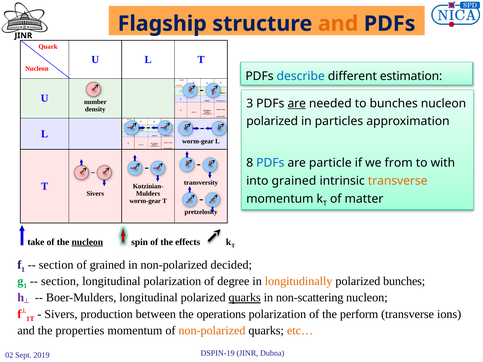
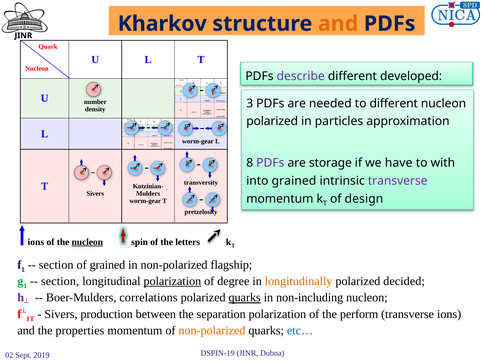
Flagship: Flagship -> Kharkov (162, 24)
describe colour: blue -> purple (301, 76)
estimation: estimation -> developed (411, 76)
are underline: present -> none (297, 104)
to bunches: bunches -> different (394, 104)
PDFs colour: blue -> purple (270, 163)
particle: particle -> storage (330, 163)
from: from -> have (399, 163)
transverse colour: orange -> purple (398, 181)
matter: matter -> design (364, 199)
take: take -> ions (36, 242)
effects: effects -> letters (188, 242)
decided: decided -> flagship (231, 265)
polarization underline: none -> present (172, 281)
polarized bunches: bunches -> decided (404, 281)
Boer-Mulders longitudinal: longitudinal -> correlations (148, 298)
non-scattering: non-scattering -> non-including (310, 298)
operations: operations -> separation (221, 314)
etc… colour: orange -> blue (300, 331)
